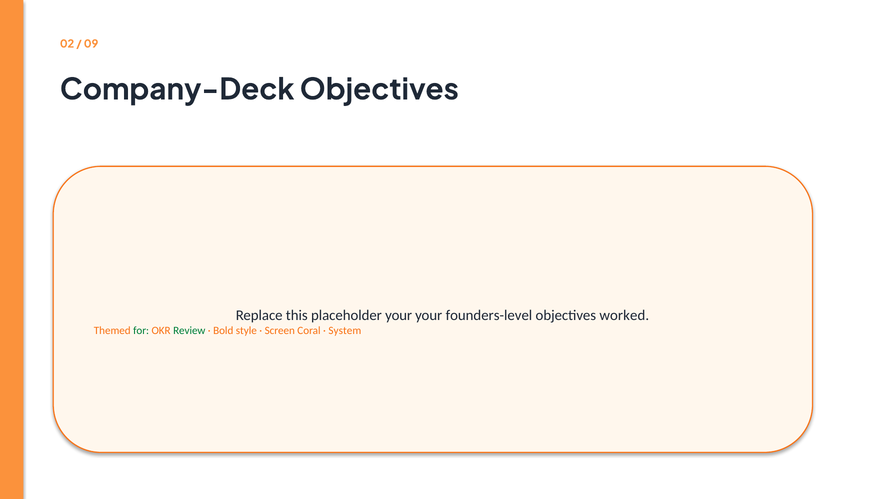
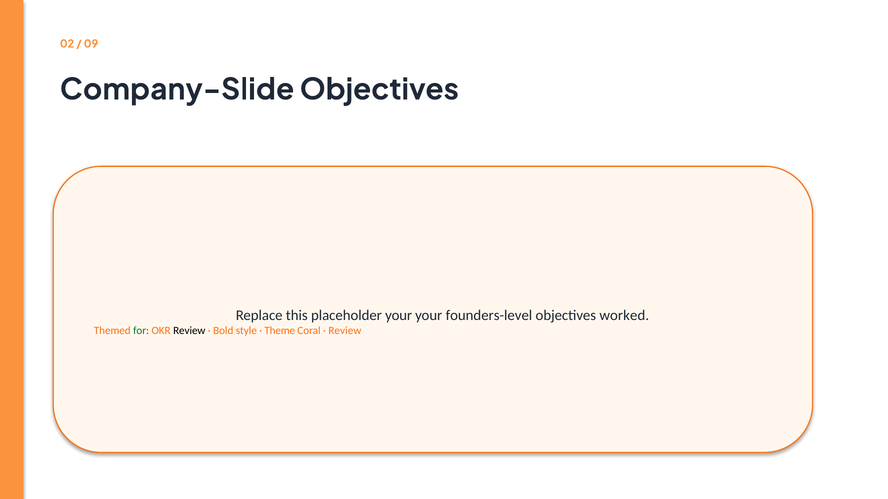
Company-Deck: Company-Deck -> Company-Slide (177, 90)
Review colour: green -> black (189, 331)
Screen: Screen -> Theme (280, 331)
System: System -> Review (345, 331)
